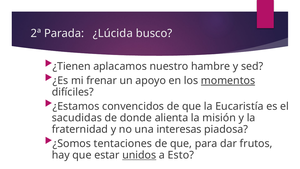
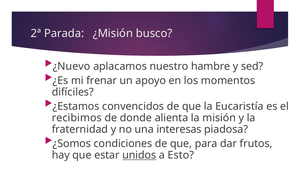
¿Lúcida: ¿Lúcida -> ¿Misión (113, 33)
¿Tienen: ¿Tienen -> ¿Nuevo (72, 66)
momentos underline: present -> none (228, 80)
sacudidas: sacudidas -> recibimos (77, 118)
tentaciones: tentaciones -> condiciones (123, 143)
